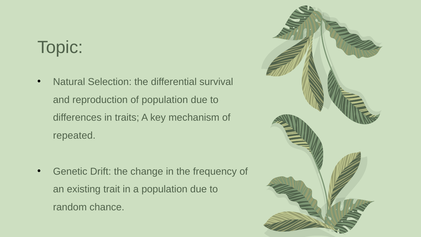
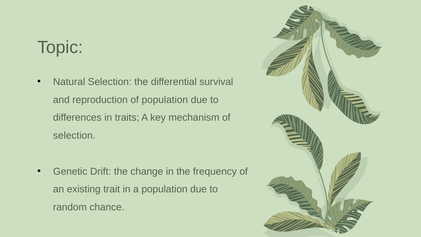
repeated: repeated -> selection (74, 135)
